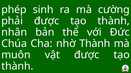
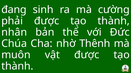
phép: phép -> đang (14, 10)
nhờ Thành: Thành -> Thênh (95, 44)
